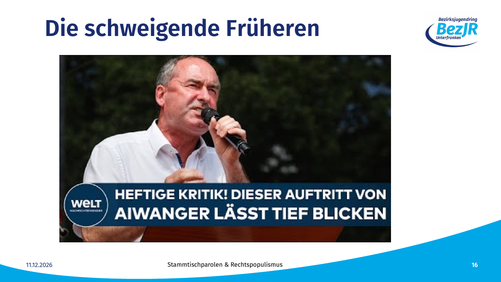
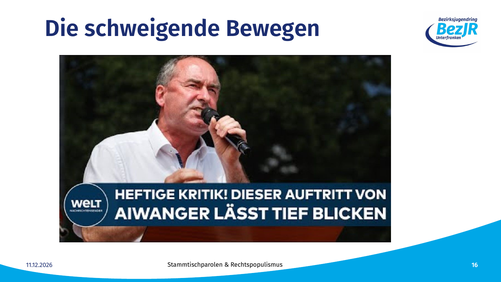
Früheren: Früheren -> Bewegen (273, 29)
